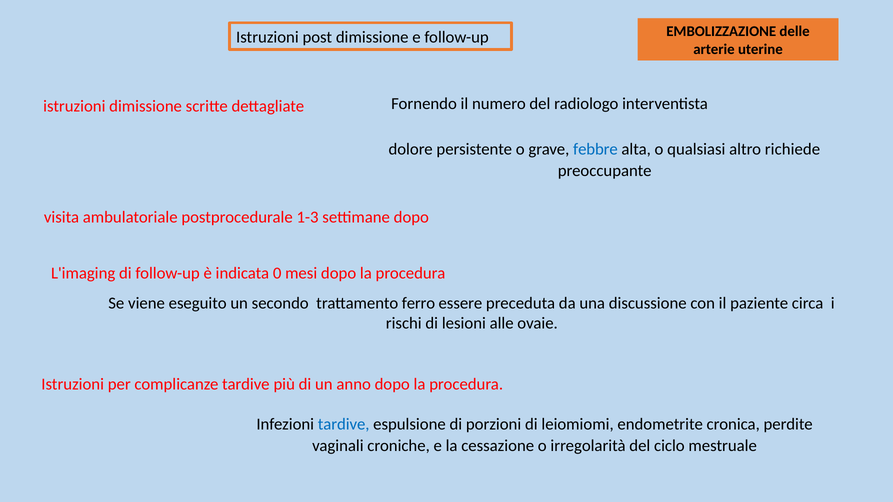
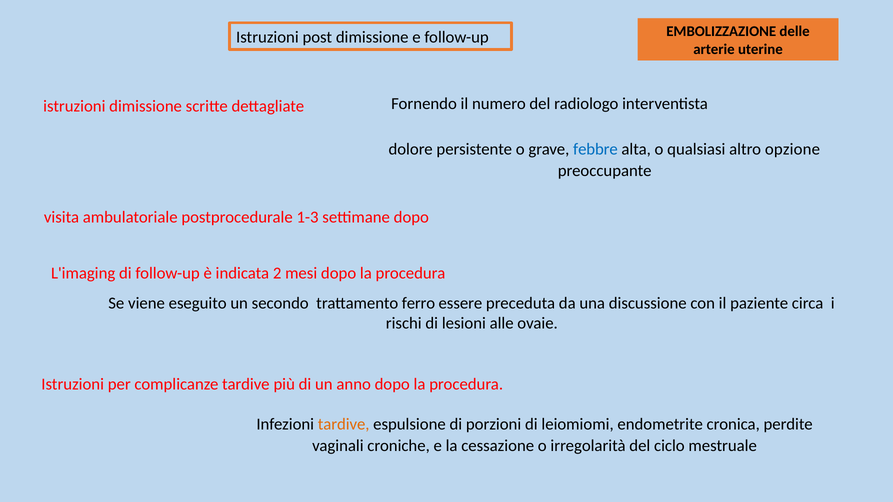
richiede: richiede -> opzione (792, 149)
0: 0 -> 2 (277, 273)
tardive colour: blue -> orange (344, 424)
